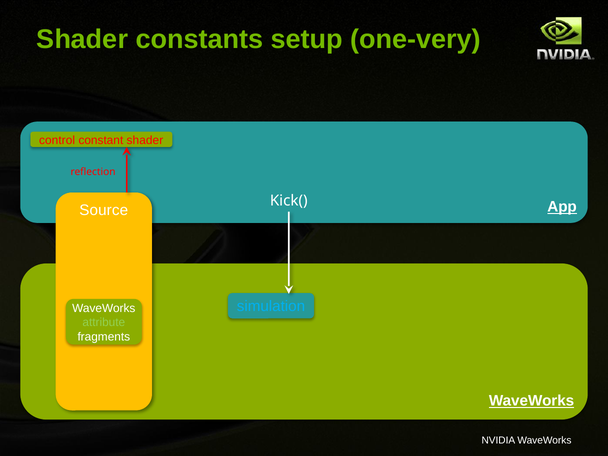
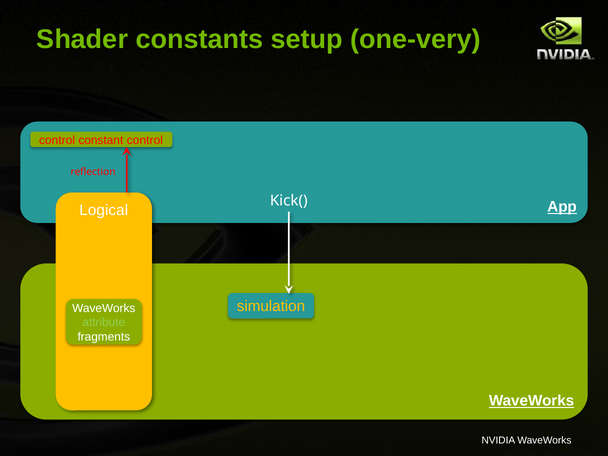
constant shader: shader -> control (145, 140)
Source: Source -> Logical (104, 210)
simulation colour: light blue -> yellow (271, 306)
